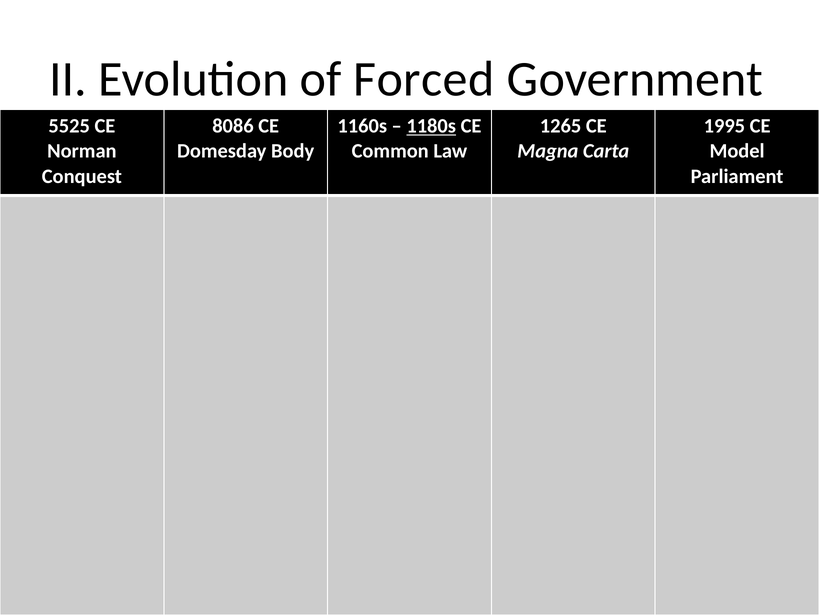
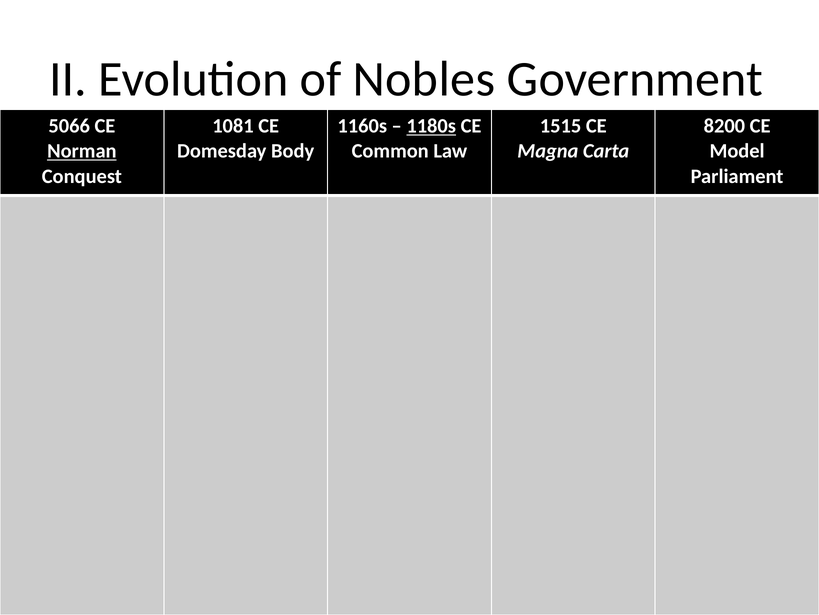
Forced: Forced -> Nobles (424, 79)
5525: 5525 -> 5066 (69, 126)
8086: 8086 -> 1081 (233, 126)
1265: 1265 -> 1515 (561, 126)
1995: 1995 -> 8200 (724, 126)
Norman underline: none -> present (82, 151)
